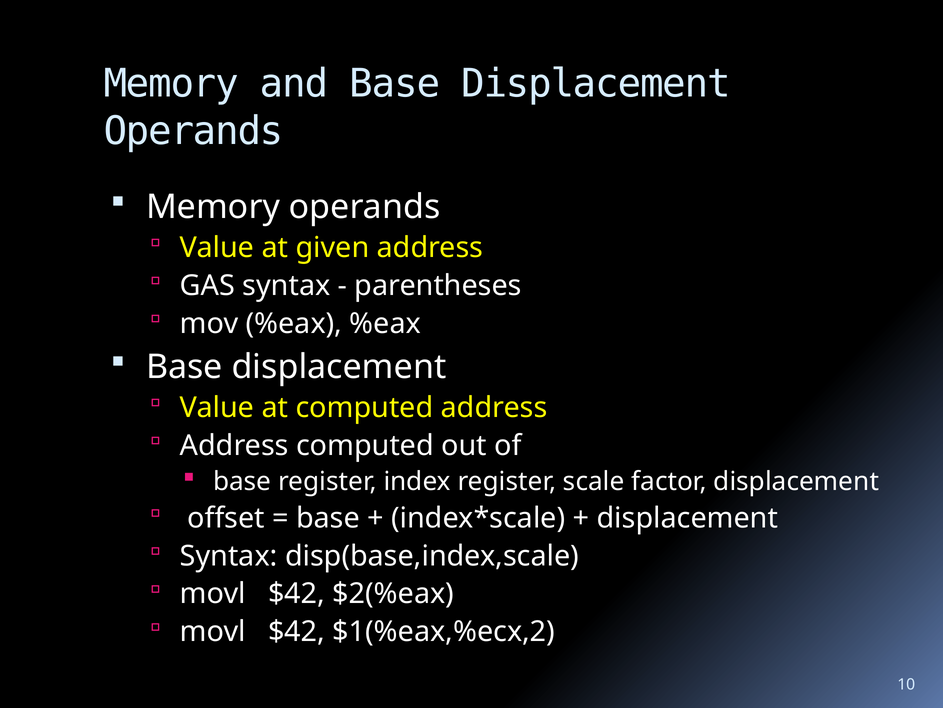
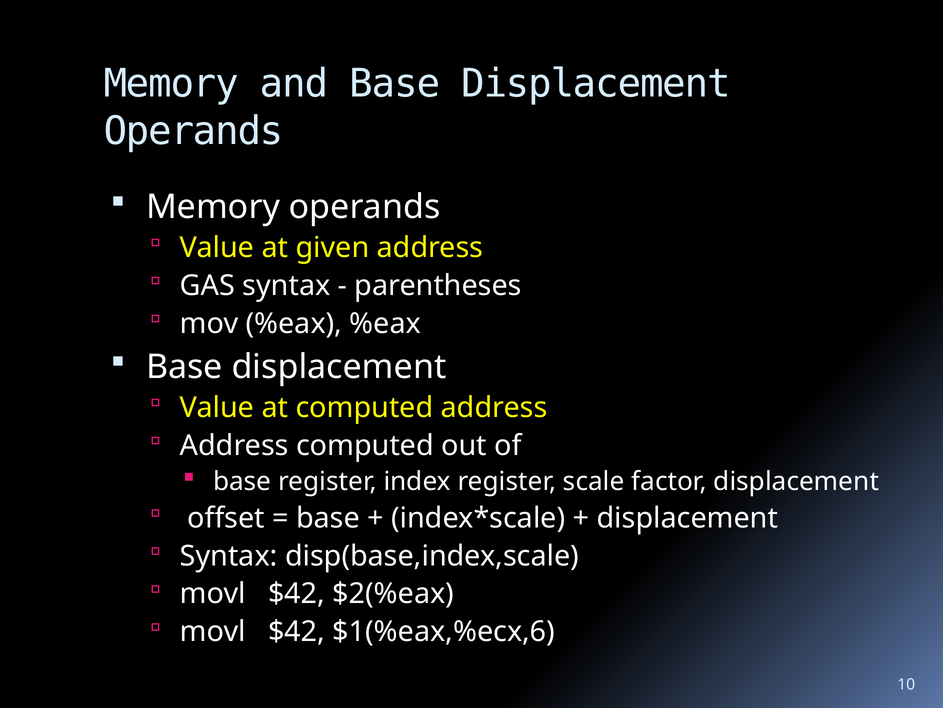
$1(%eax,%ecx,2: $1(%eax,%ecx,2 -> $1(%eax,%ecx,6 (444, 631)
